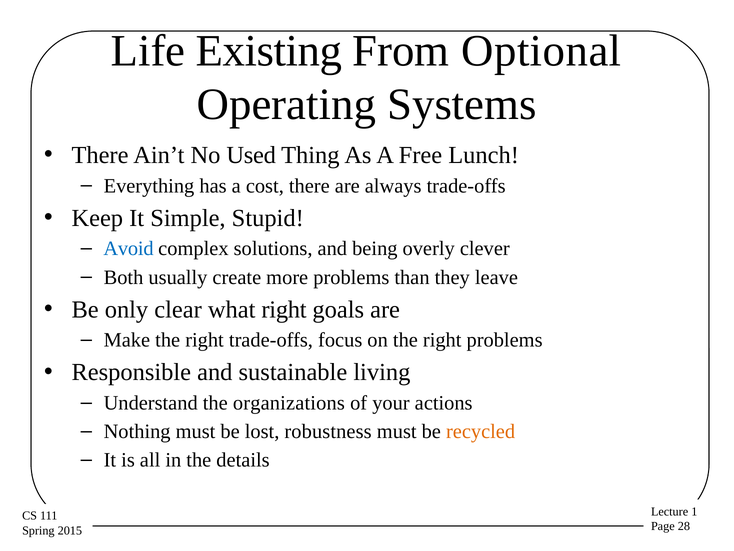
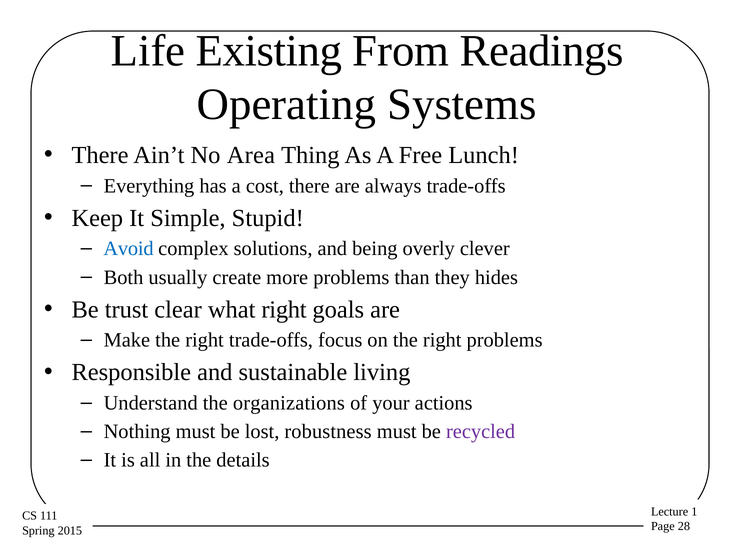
Optional: Optional -> Readings (542, 51)
Used: Used -> Area (251, 155)
leave: leave -> hides (496, 277)
only: only -> trust (127, 309)
recycled colour: orange -> purple (481, 431)
